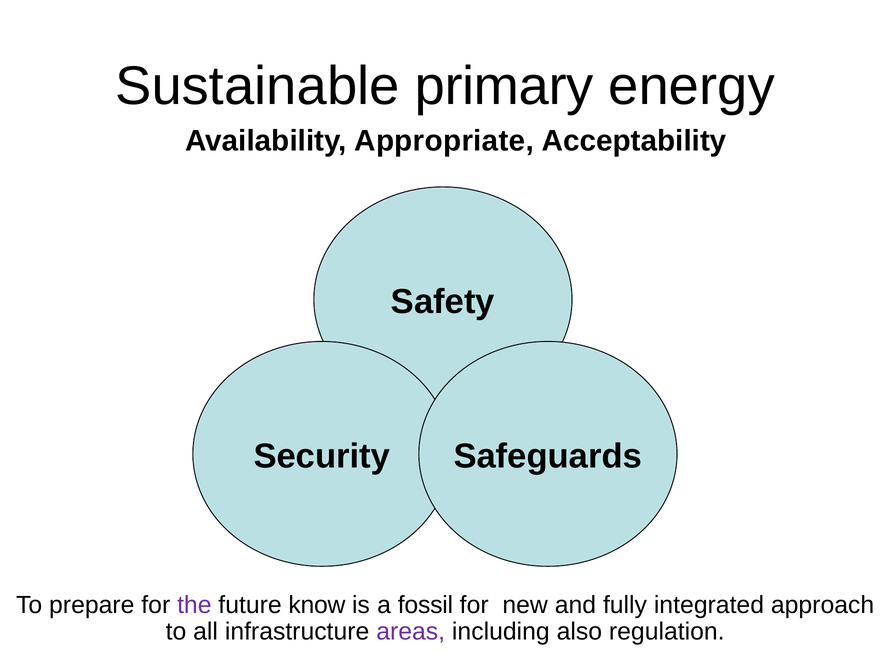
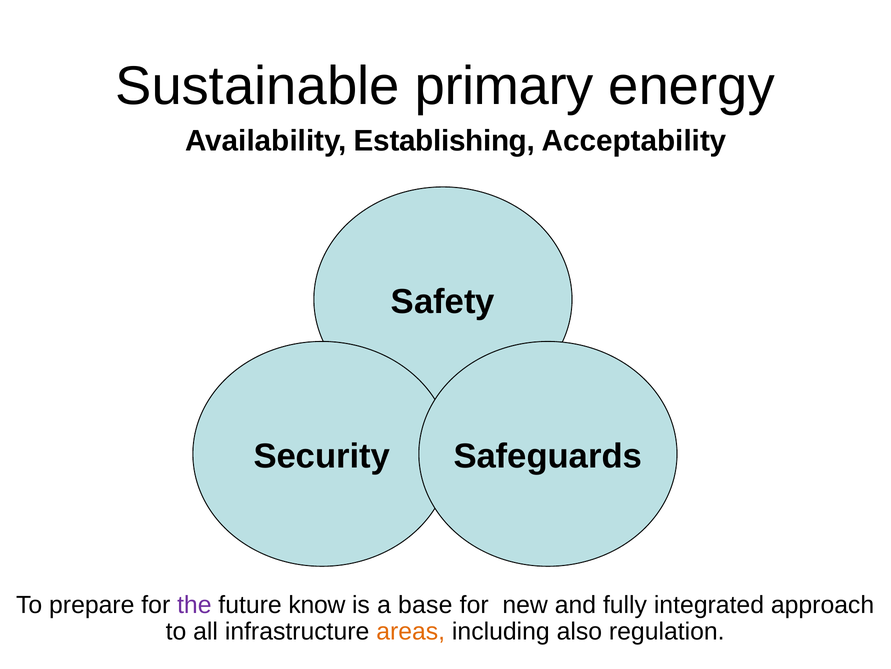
Appropriate: Appropriate -> Establishing (444, 141)
fossil: fossil -> base (425, 604)
areas colour: purple -> orange (411, 631)
